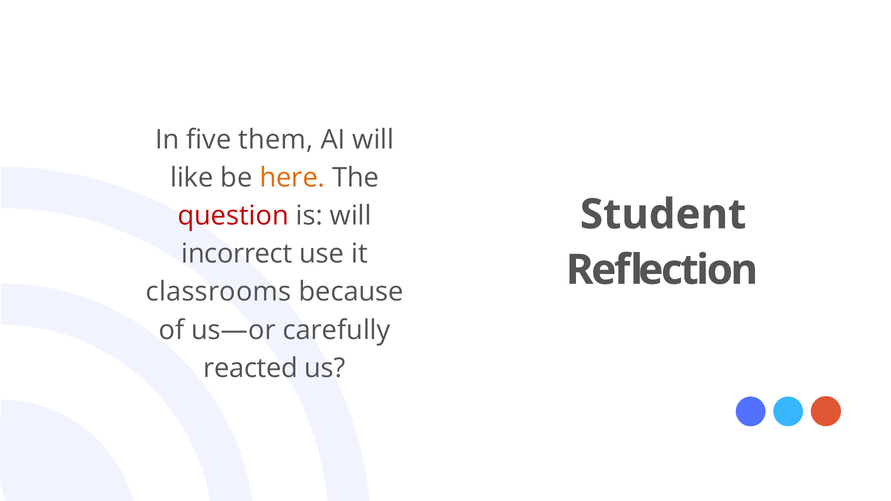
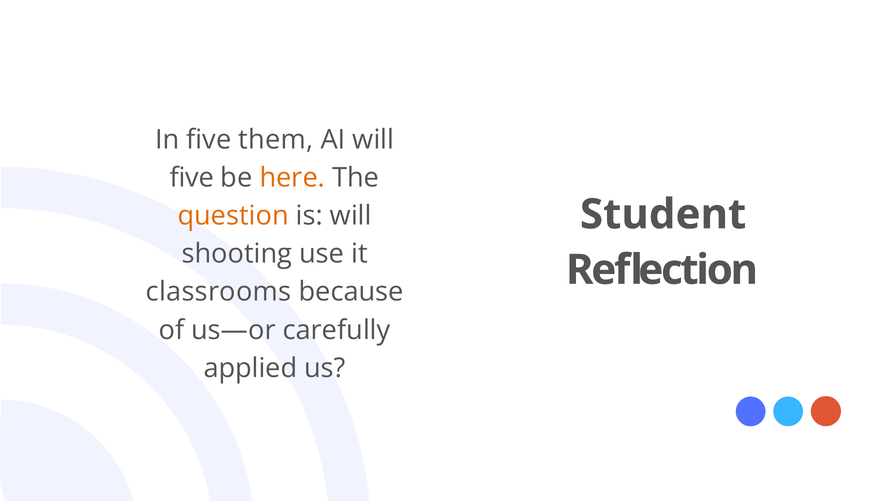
like: like -> five (192, 178)
question colour: red -> orange (233, 216)
incorrect: incorrect -> shooting (237, 254)
reacted: reacted -> applied (251, 368)
